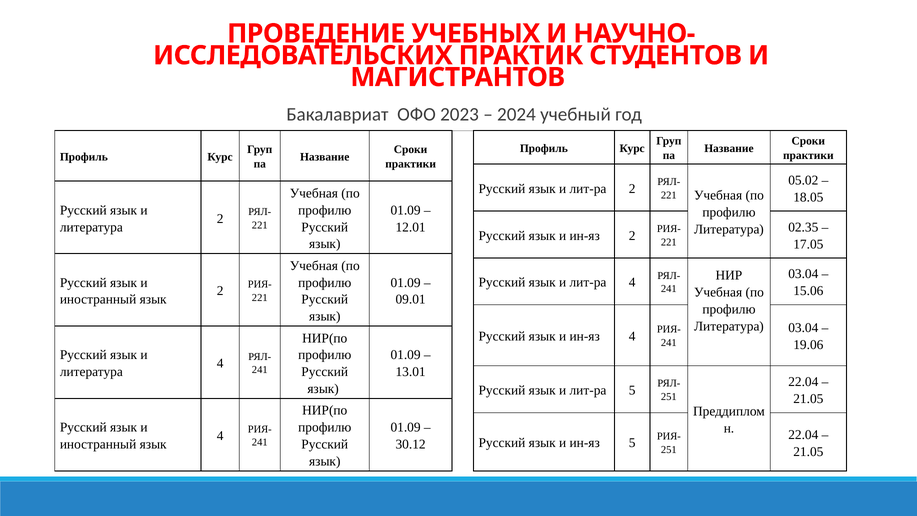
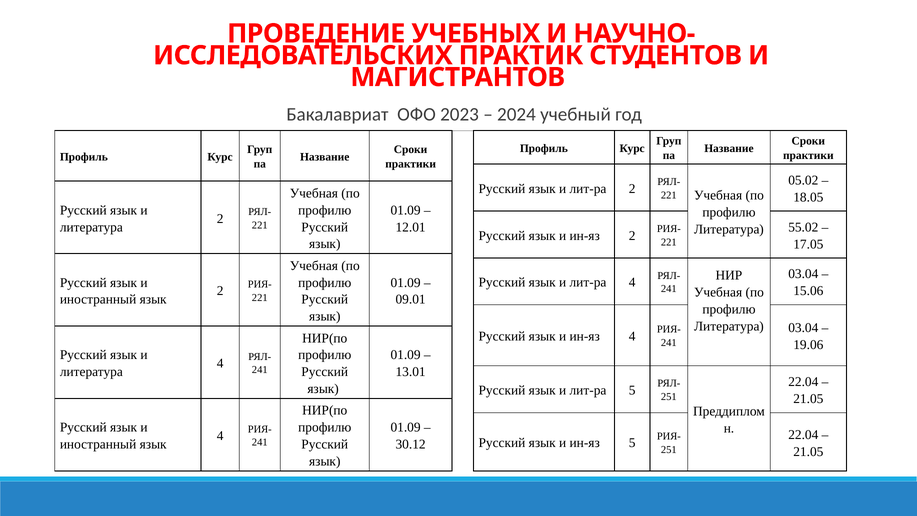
02.35: 02.35 -> 55.02 (803, 227)
